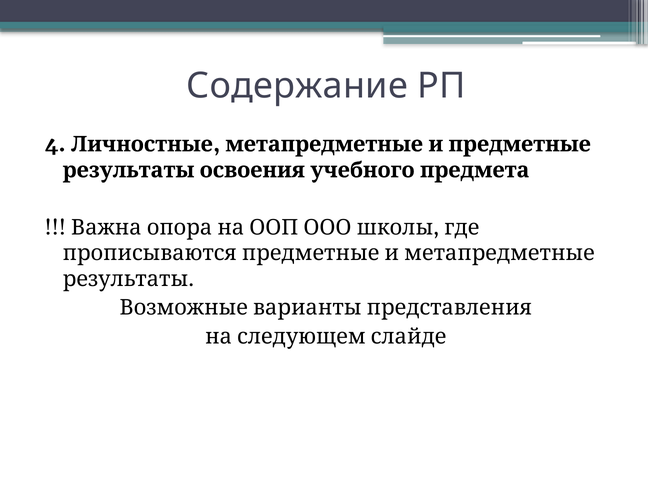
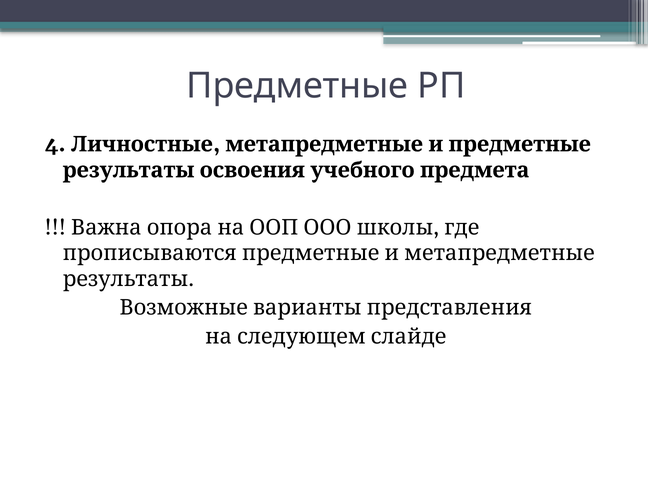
Содержание: Содержание -> Предметные (297, 86)
